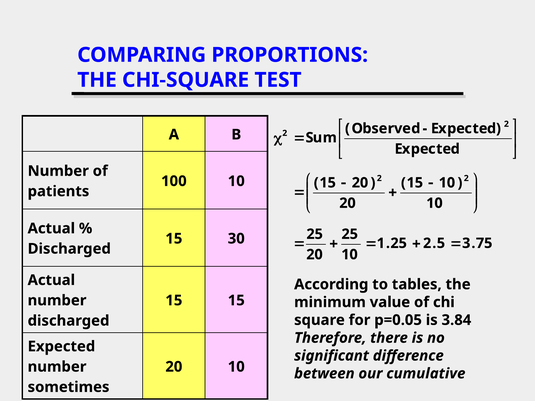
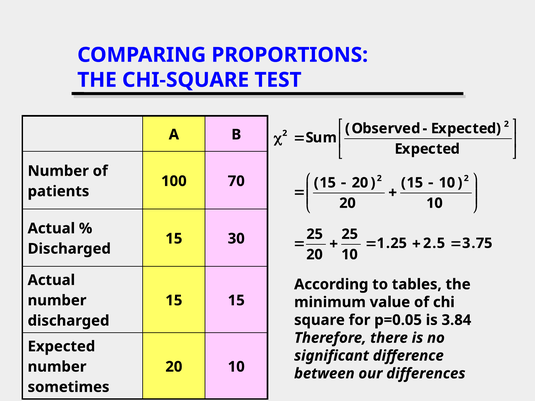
100 10: 10 -> 70 (236, 181)
cumulative: cumulative -> differences (426, 374)
